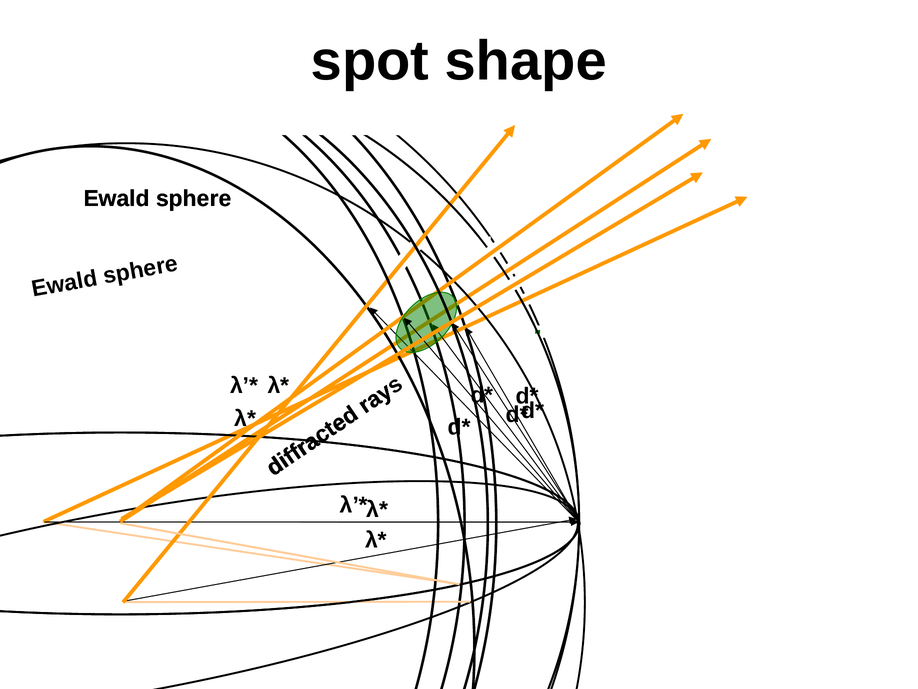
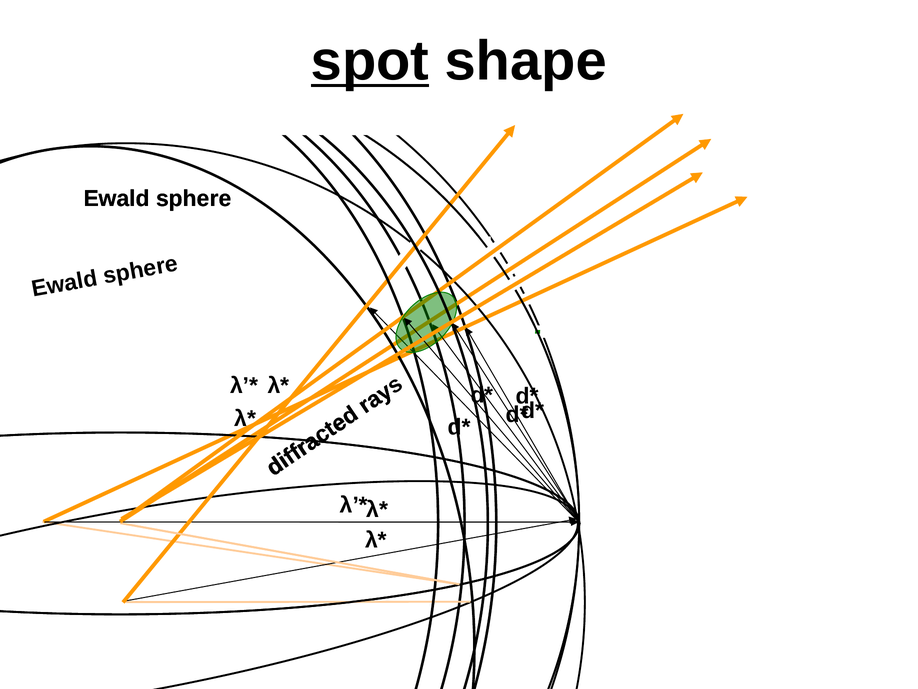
spot underline: none -> present (370, 61)
